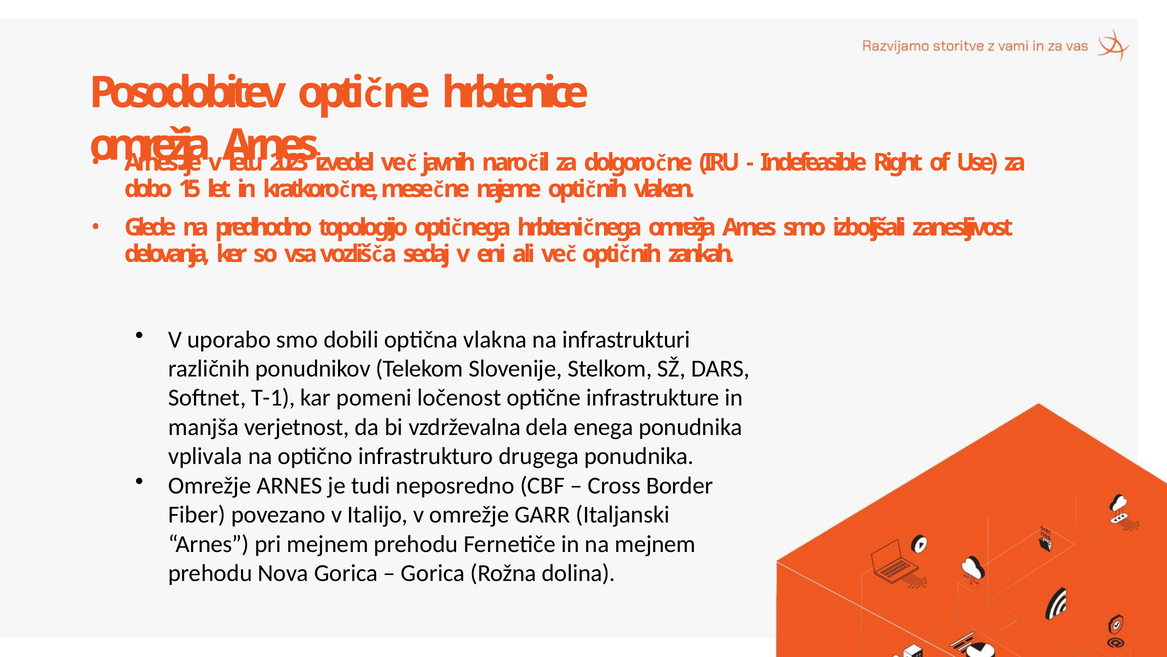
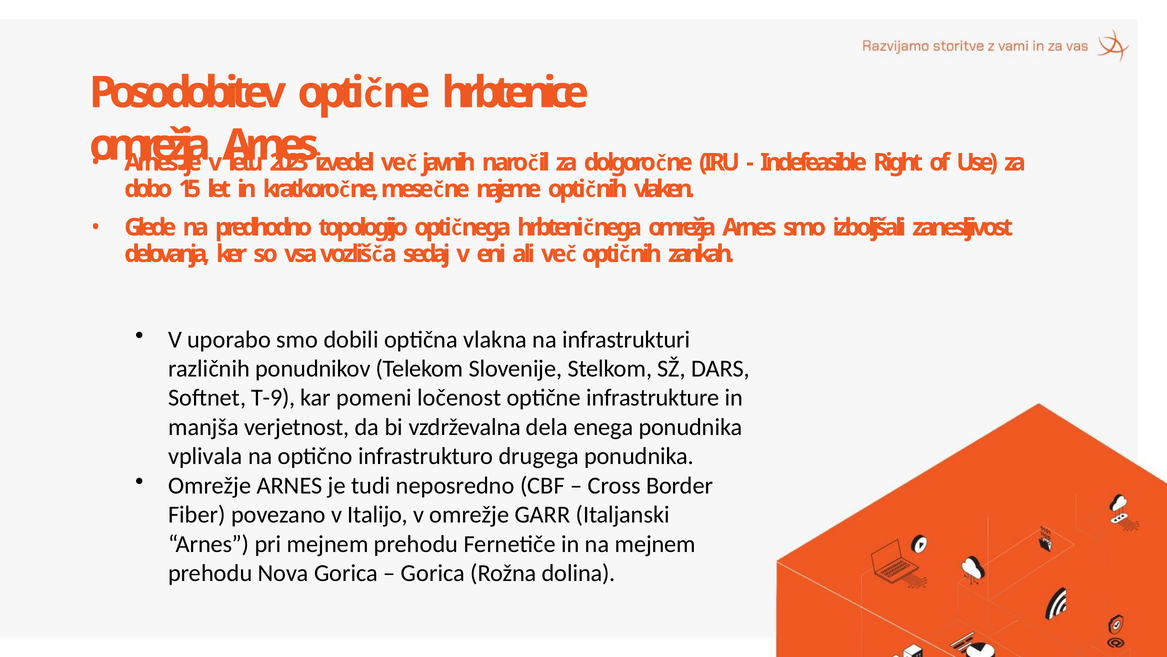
T-1: T-1 -> T-9 (273, 398)
